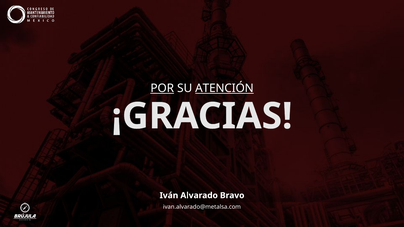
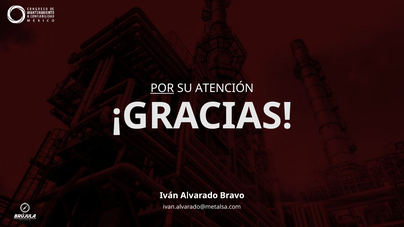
ATENCIÓN underline: present -> none (224, 88)
